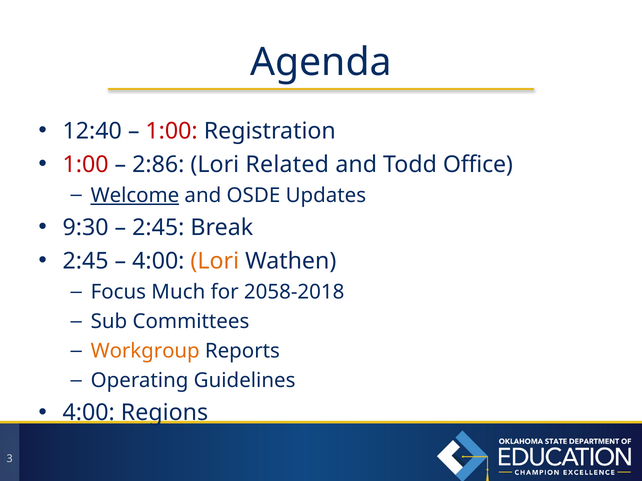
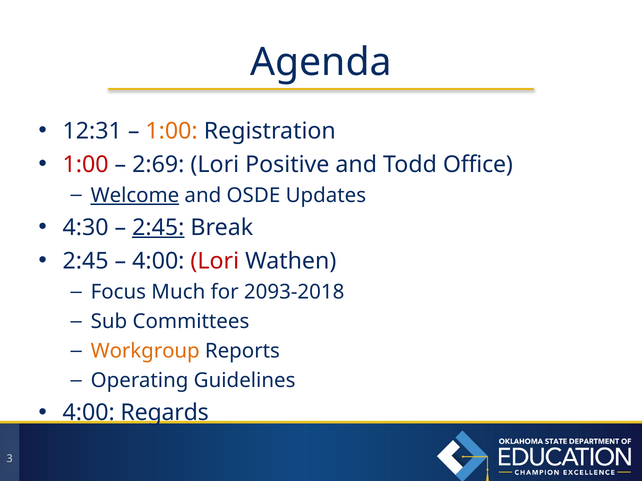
12:40: 12:40 -> 12:31 (92, 131)
1:00 colour: red -> orange (172, 131)
2:86: 2:86 -> 2:69 (158, 165)
Related: Related -> Positive (287, 165)
9:30: 9:30 -> 4:30 (86, 228)
2:45 underline: none -> present (158, 228)
Lori colour: orange -> red (215, 261)
2058-2018: 2058-2018 -> 2093-2018 (294, 292)
Regions: Regions -> Regards (165, 413)
